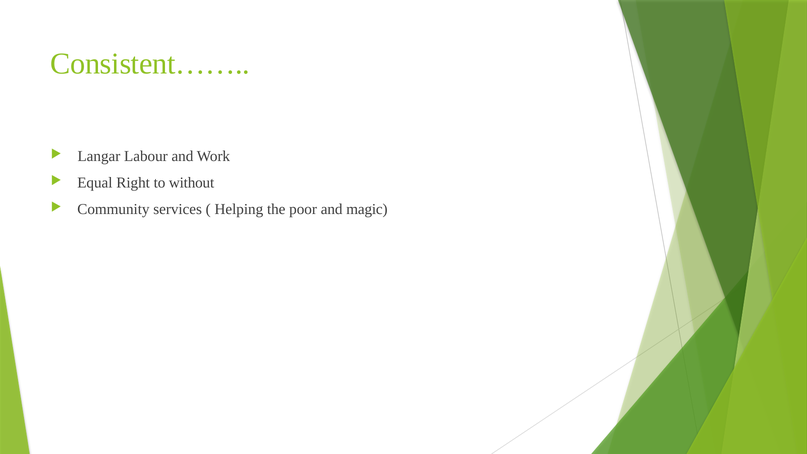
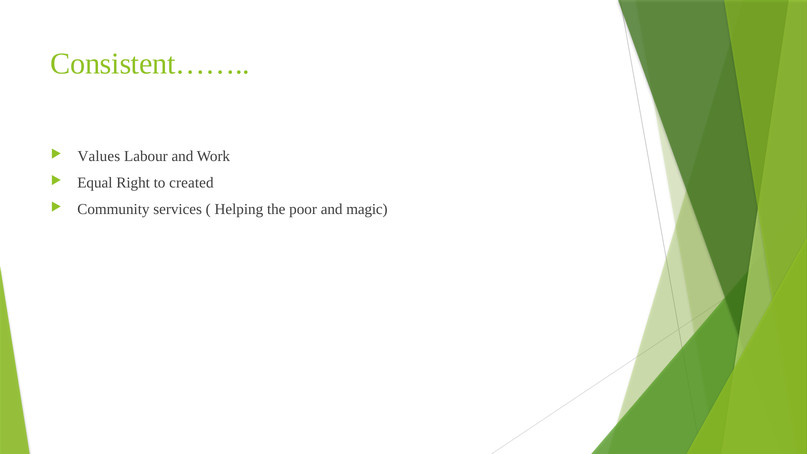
Langar: Langar -> Values (99, 156)
without: without -> created (191, 183)
